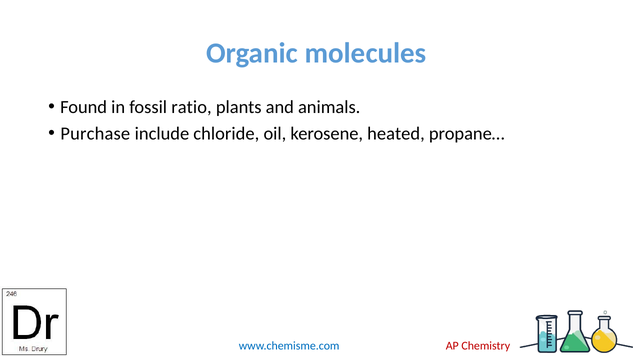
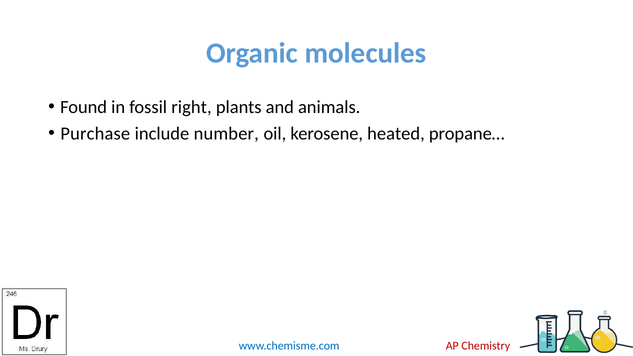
ratio: ratio -> right (191, 107)
chloride: chloride -> number (226, 134)
